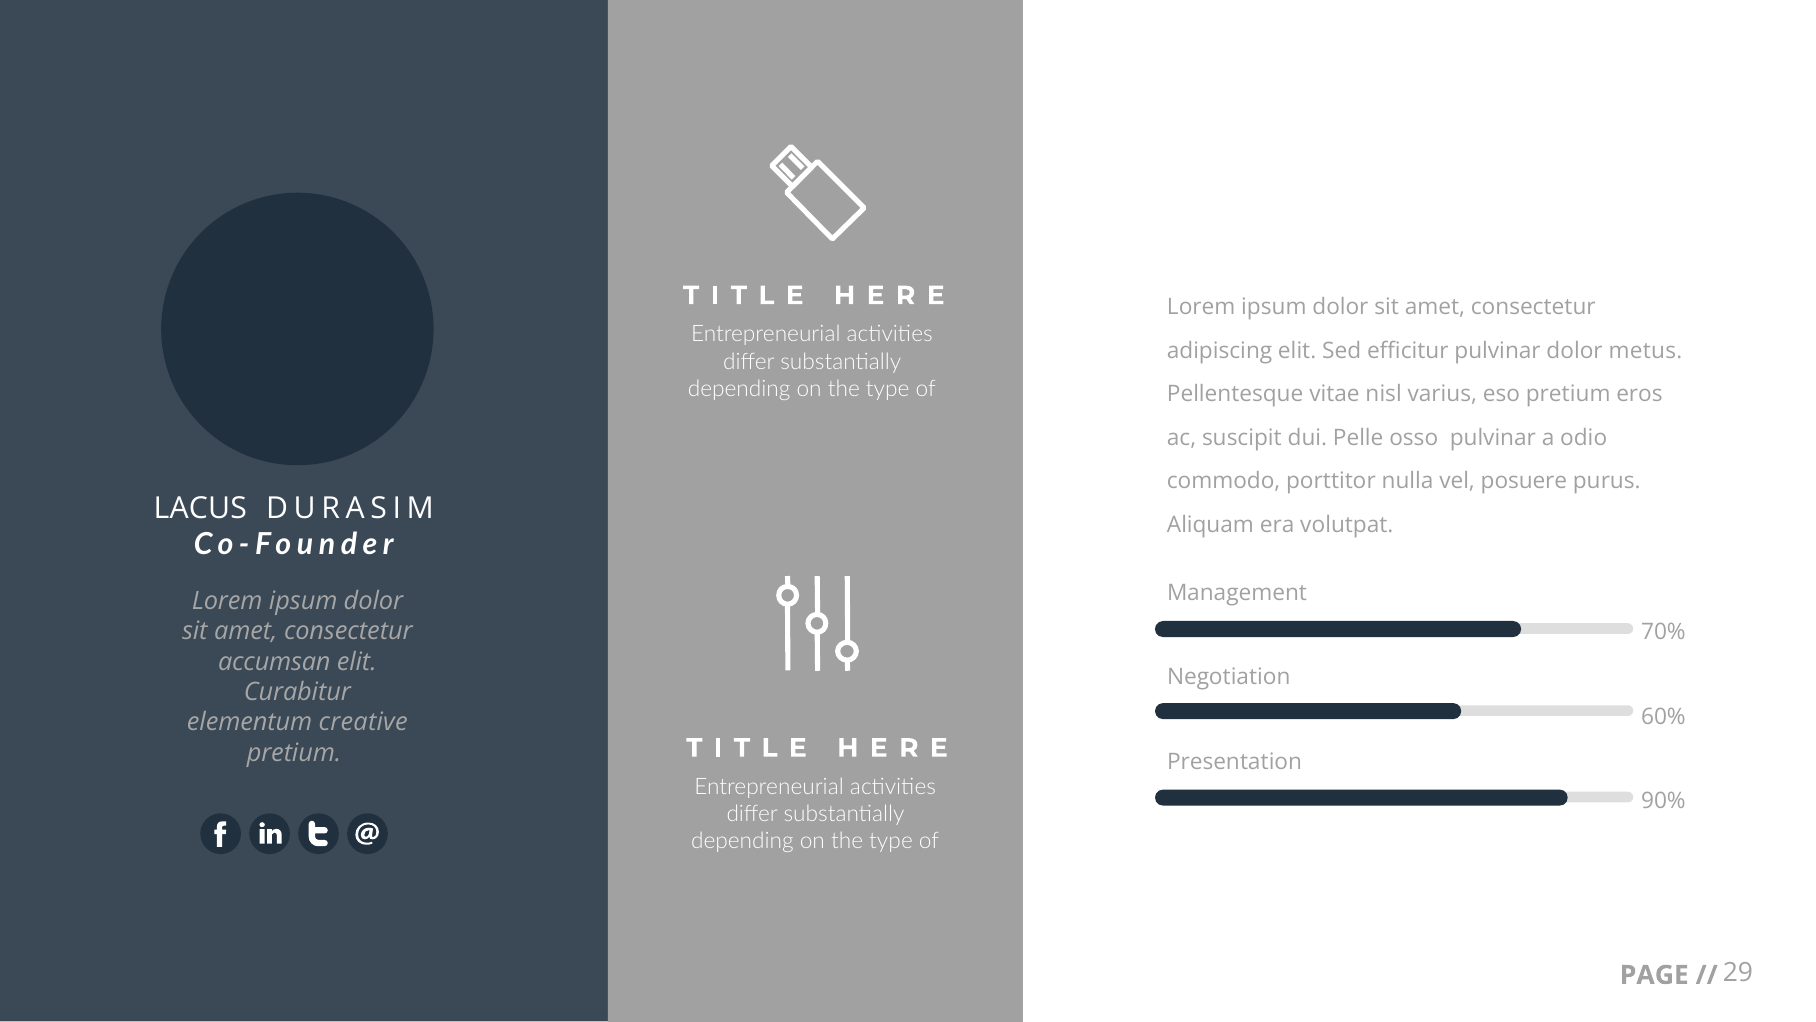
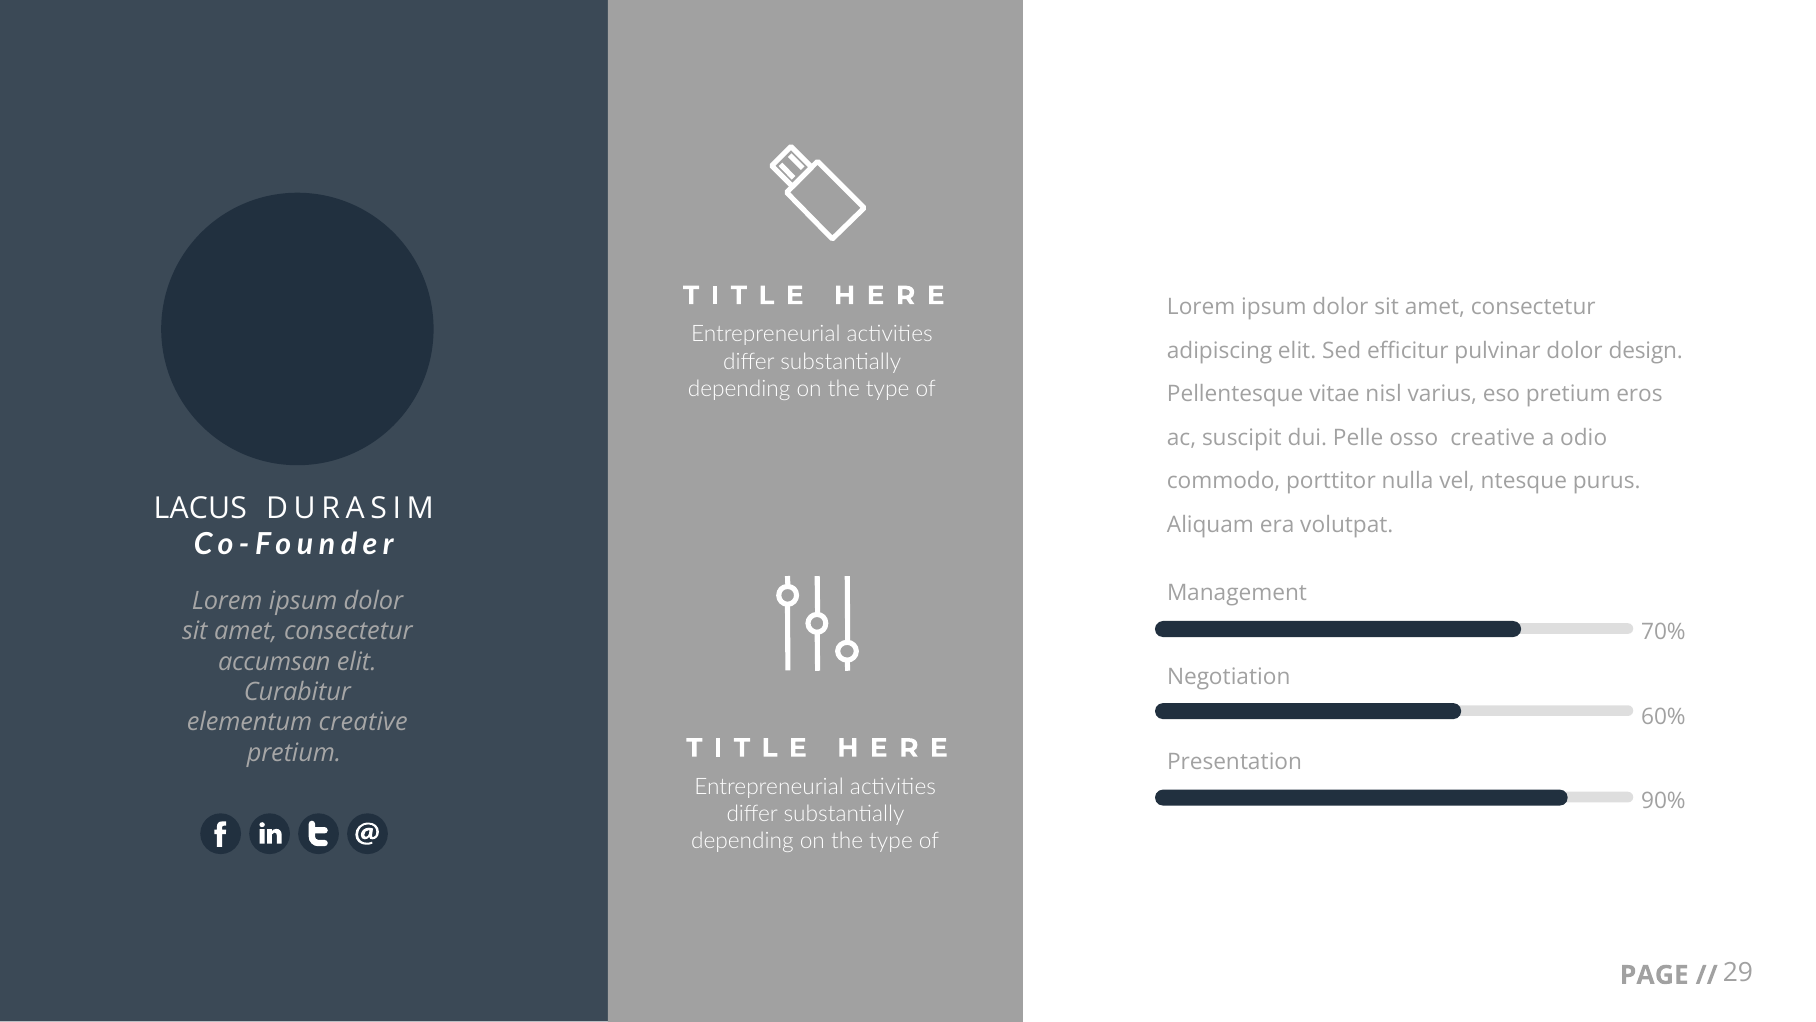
metus: metus -> design (1646, 350)
osso pulvinar: pulvinar -> creative (1493, 438)
posuere: posuere -> ntesque (1524, 481)
